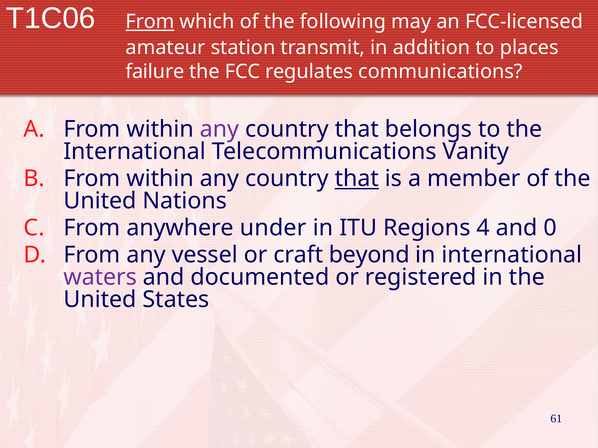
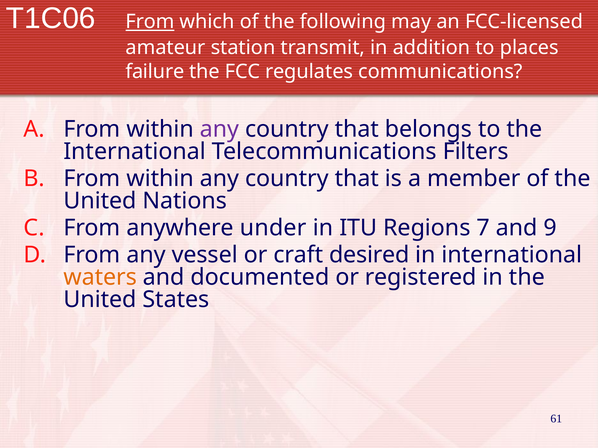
Vanity: Vanity -> Filters (476, 152)
that underline: present -> none (357, 179)
4: 4 -> 7 (483, 228)
0: 0 -> 9 (550, 228)
beyond: beyond -> desired (369, 255)
waters colour: purple -> orange (100, 278)
